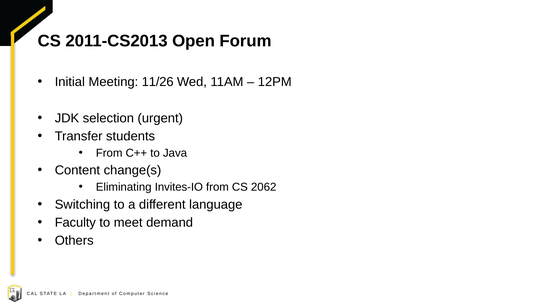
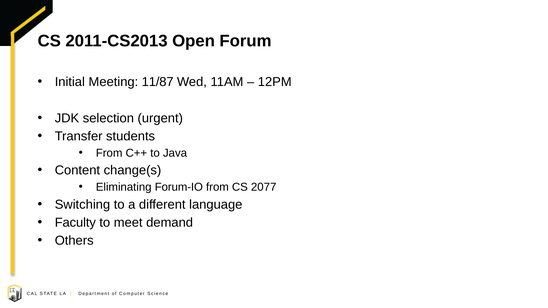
11/26: 11/26 -> 11/87 (158, 82)
Invites-IO: Invites-IO -> Forum-IO (179, 187)
2062: 2062 -> 2077 (264, 187)
